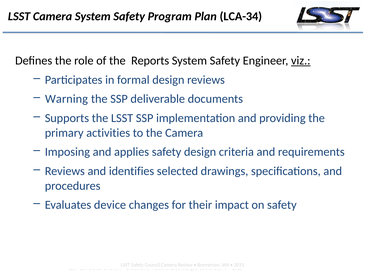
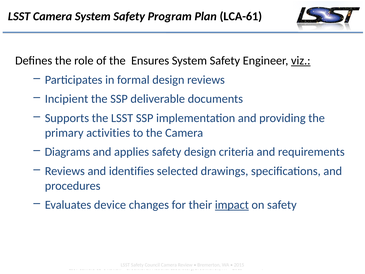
LCA-34: LCA-34 -> LCA-61 (241, 16)
Reports: Reports -> Ensures (150, 61)
Warning: Warning -> Incipient (67, 99)
Imposing: Imposing -> Diagrams (67, 152)
impact underline: none -> present (232, 205)
